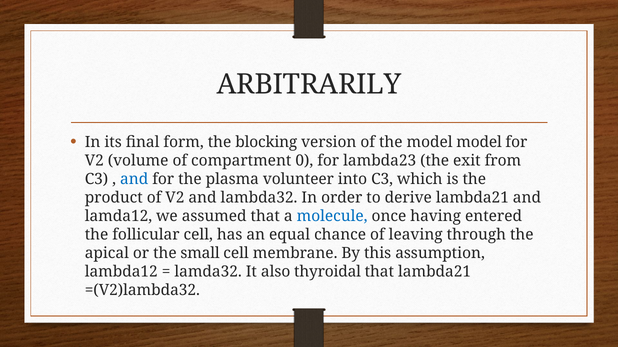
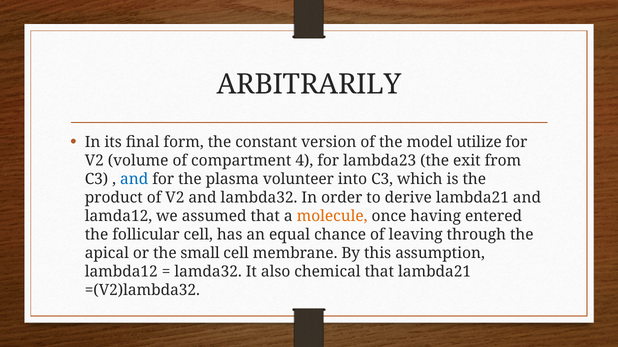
blocking: blocking -> constant (266, 142)
model model: model -> utilize (479, 142)
0: 0 -> 4 (304, 161)
molecule colour: blue -> orange (332, 216)
thyroidal: thyroidal -> chemical (327, 272)
